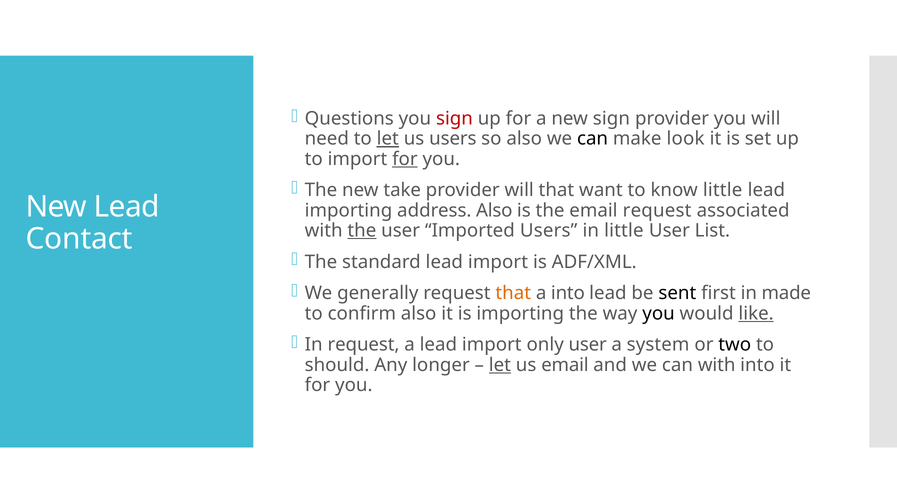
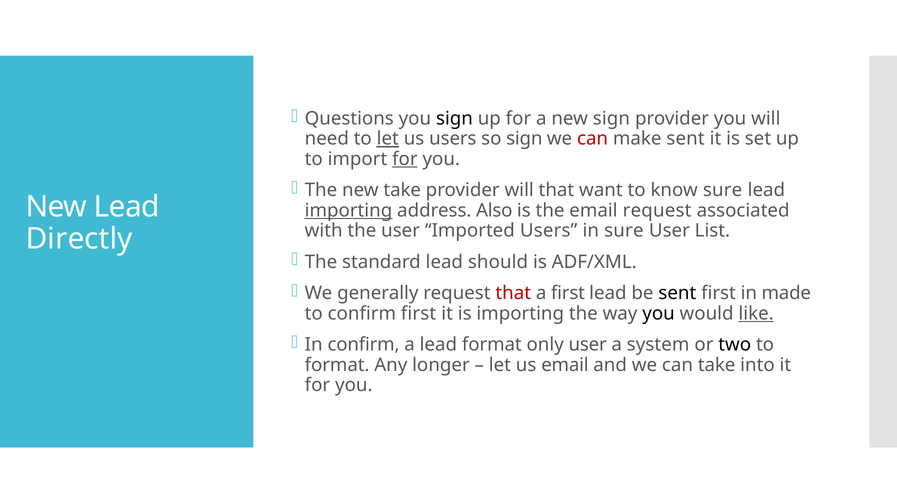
sign colour: red -> black (454, 119)
so also: also -> sign (524, 139)
can colour: black -> red (593, 139)
make look: look -> sent (686, 139)
know little: little -> sure (723, 190)
importing underline: none -> present (349, 211)
the underline: present -> none (362, 231)
in little: little -> sure (624, 231)
Contact: Contact -> Directly (79, 239)
standard lead import: import -> should (498, 262)
that colour: orange -> red (513, 294)
a into: into -> first (568, 294)
confirm also: also -> first (419, 314)
In request: request -> confirm (364, 345)
a lead import: import -> format (492, 345)
should: should -> format (337, 365)
let underline: present -> none (500, 365)
can with: with -> take (717, 365)
